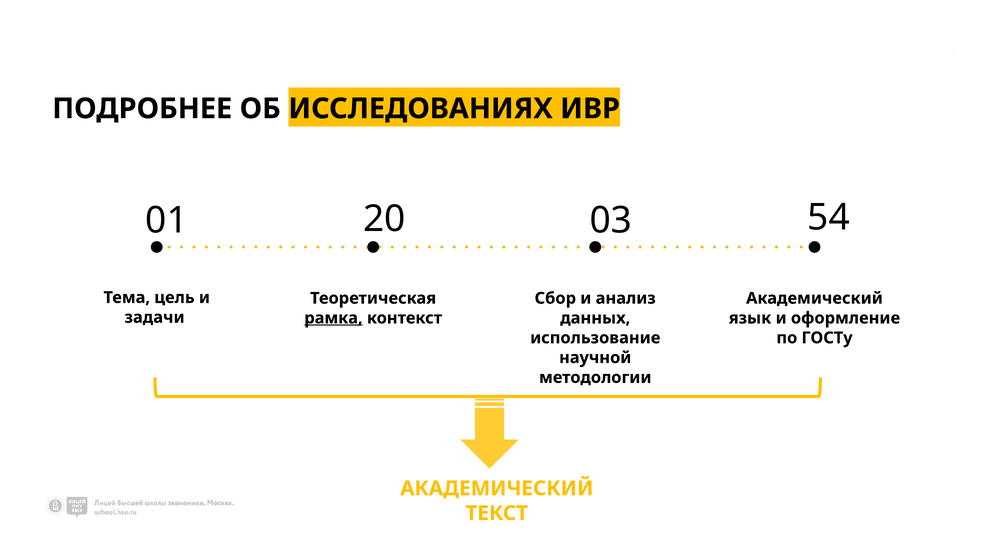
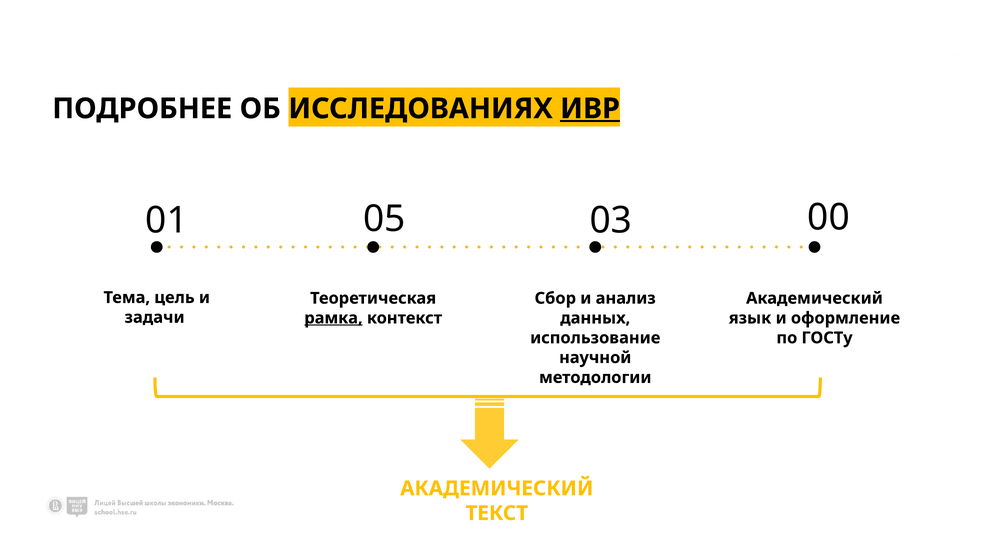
ИВР underline: none -> present (590, 109)
20: 20 -> 05 (384, 219)
54: 54 -> 00 (829, 218)
